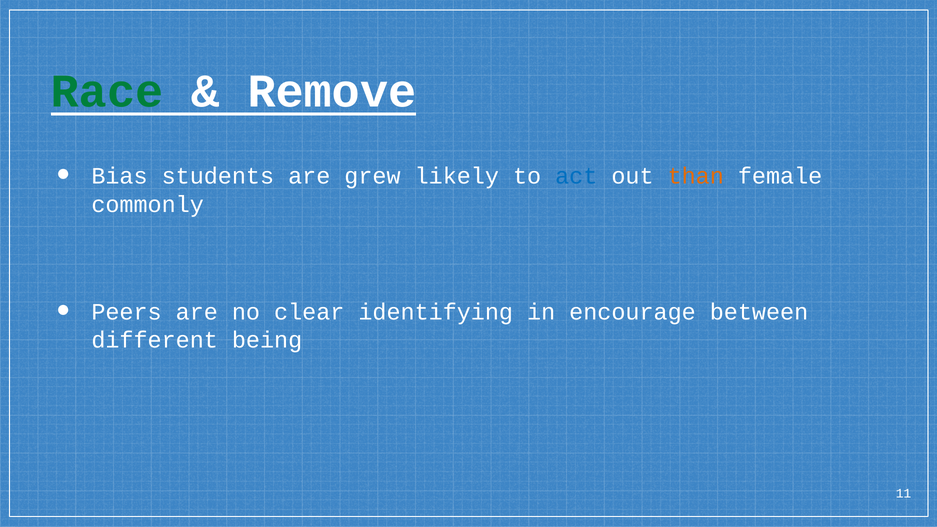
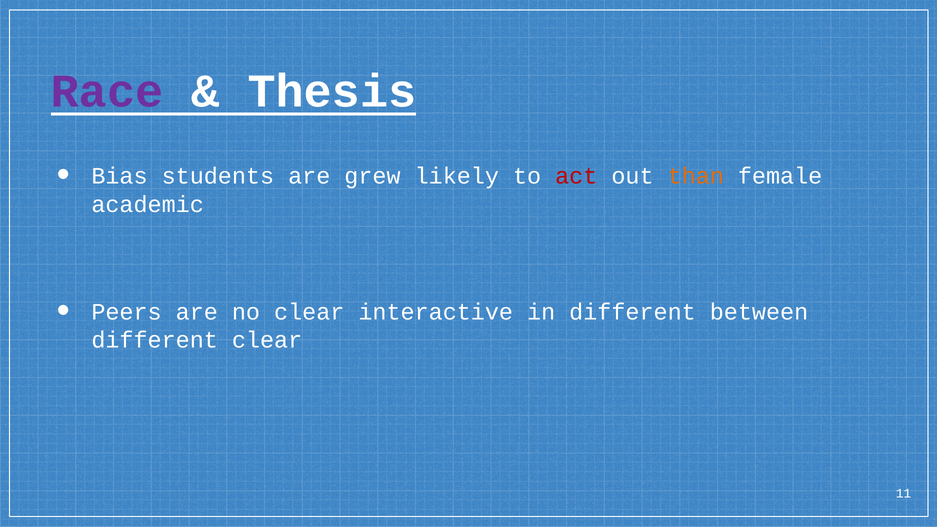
Race colour: green -> purple (107, 91)
Remove: Remove -> Thesis (332, 91)
act colour: blue -> red (576, 176)
commonly: commonly -> academic (148, 204)
identifying: identifying -> interactive (436, 312)
in encourage: encourage -> different (632, 312)
different being: being -> clear (267, 340)
